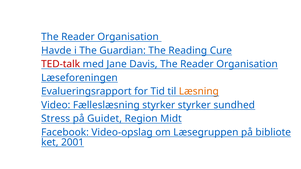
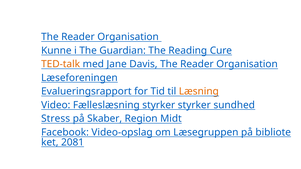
Havde: Havde -> Kunne (56, 51)
TED-talk colour: red -> orange (61, 64)
Guidet: Guidet -> Skaber (105, 119)
2001: 2001 -> 2081 (73, 143)
